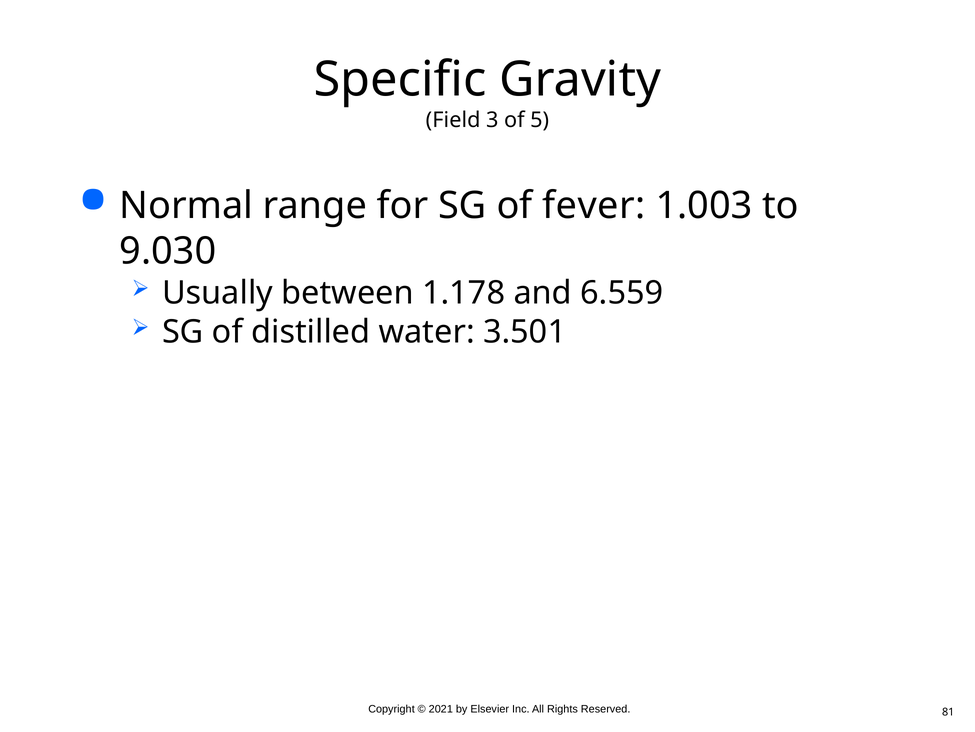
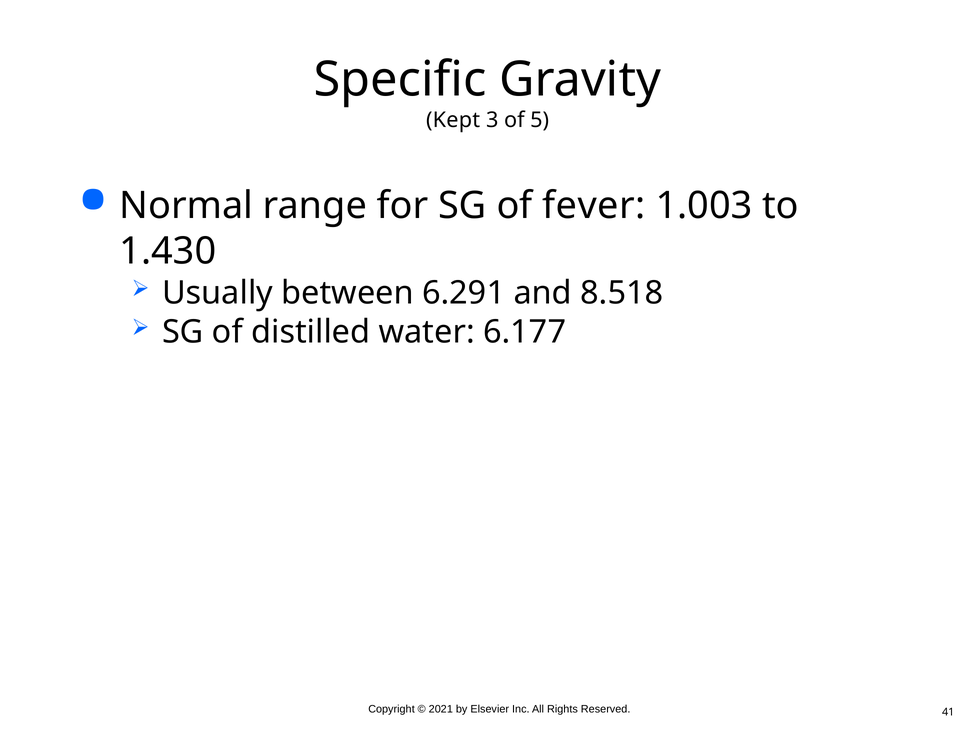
Field: Field -> Kept (453, 120)
9.030: 9.030 -> 1.430 (168, 251)
1.178: 1.178 -> 6.291 (464, 293)
6.559: 6.559 -> 8.518 (622, 293)
3.501: 3.501 -> 6.177 (525, 332)
81: 81 -> 41 (948, 712)
